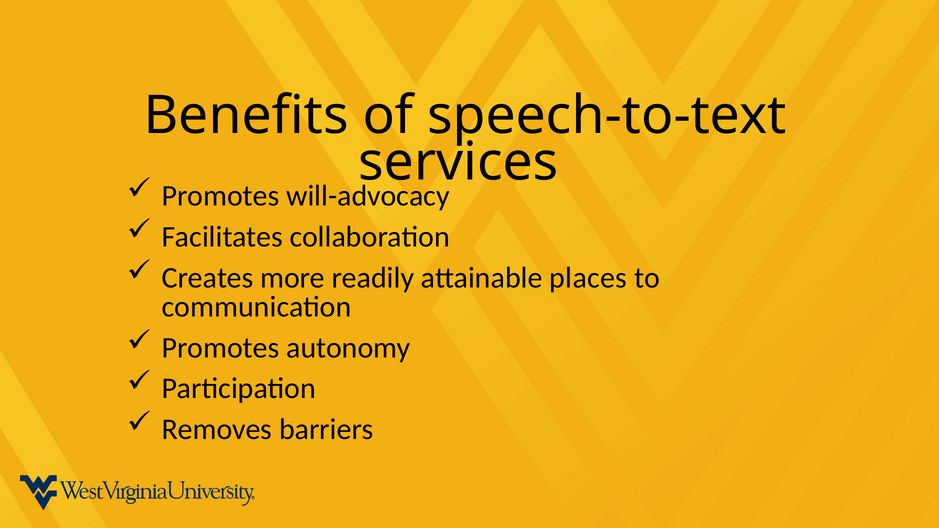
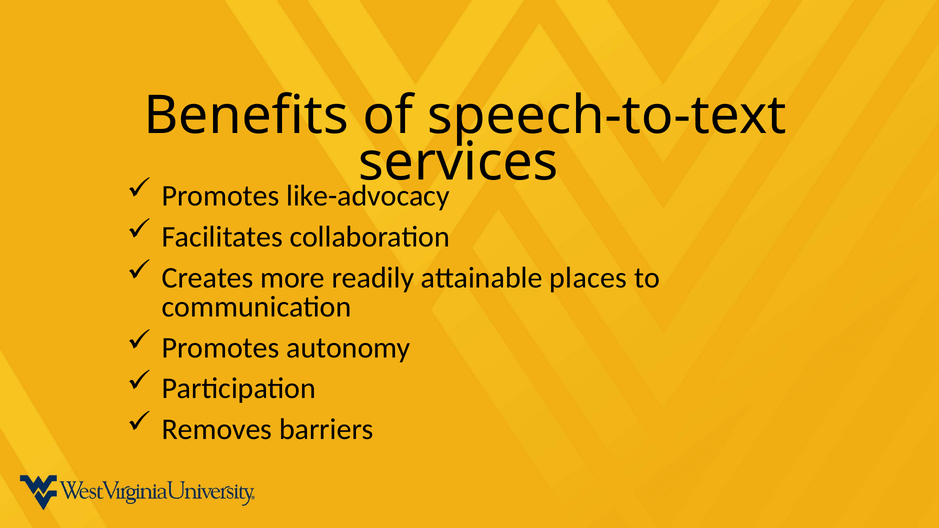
will-advocacy: will-advocacy -> like-advocacy (368, 196)
